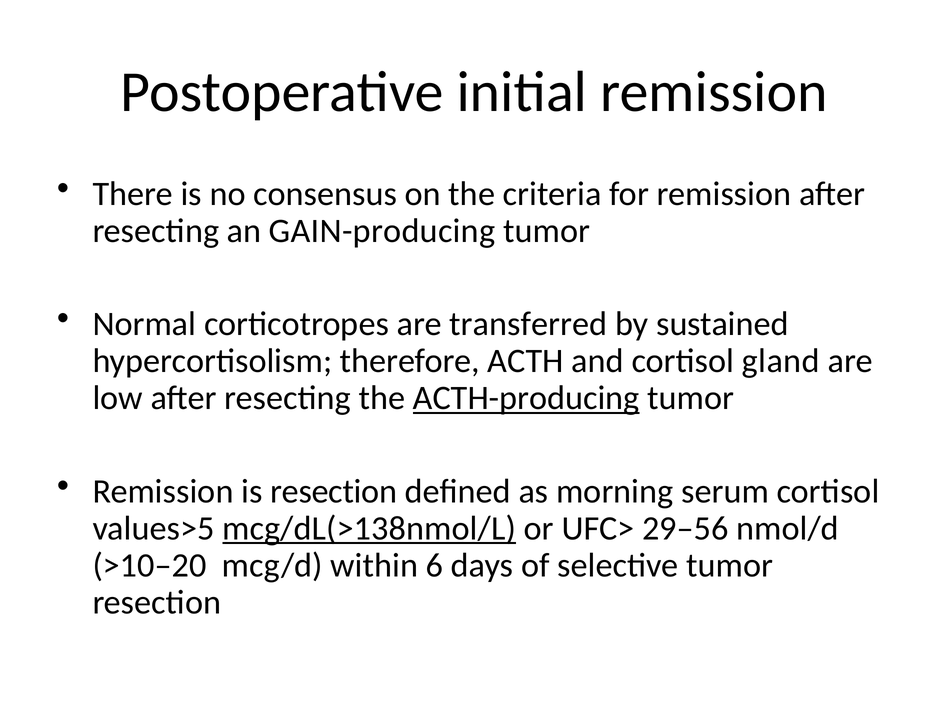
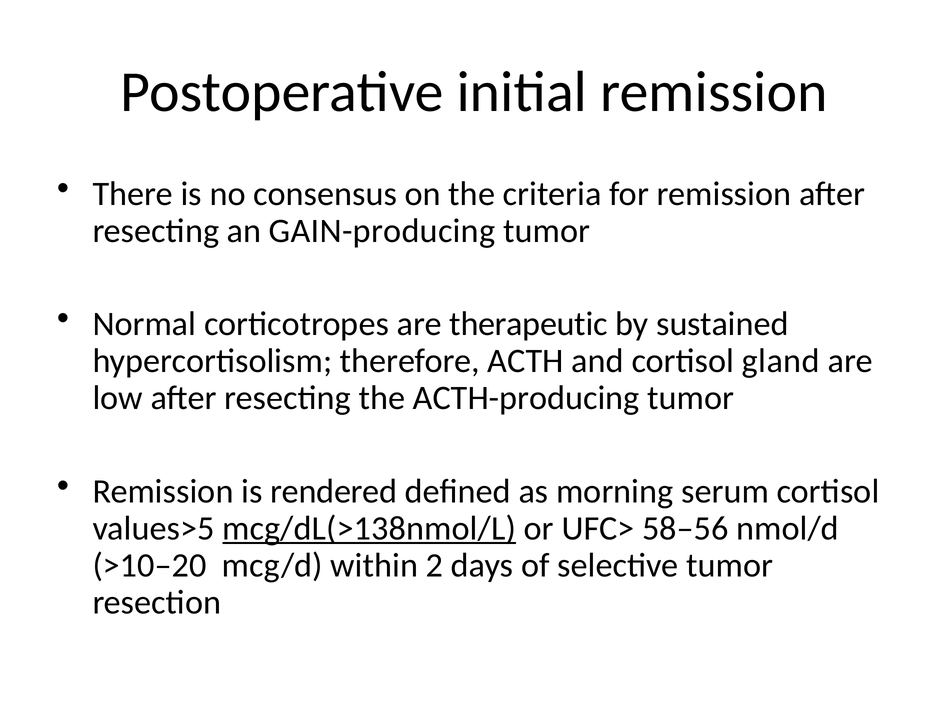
transferred: transferred -> therapeutic (528, 324)
ACTH-producing underline: present -> none (526, 398)
is resection: resection -> rendered (334, 491)
29–56: 29–56 -> 58–56 (685, 528)
6: 6 -> 2 (435, 565)
